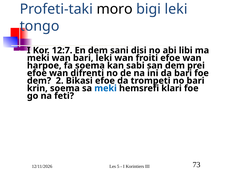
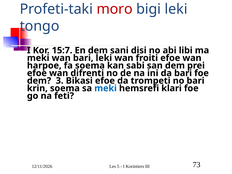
moro colour: black -> red (115, 9)
12:7: 12:7 -> 15:7 (62, 50)
2: 2 -> 3 (60, 81)
